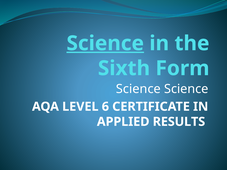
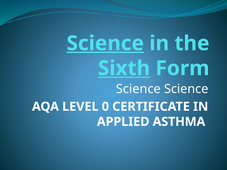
Sixth underline: none -> present (124, 68)
6: 6 -> 0 (105, 107)
RESULTS: RESULTS -> ASTHMA (179, 122)
